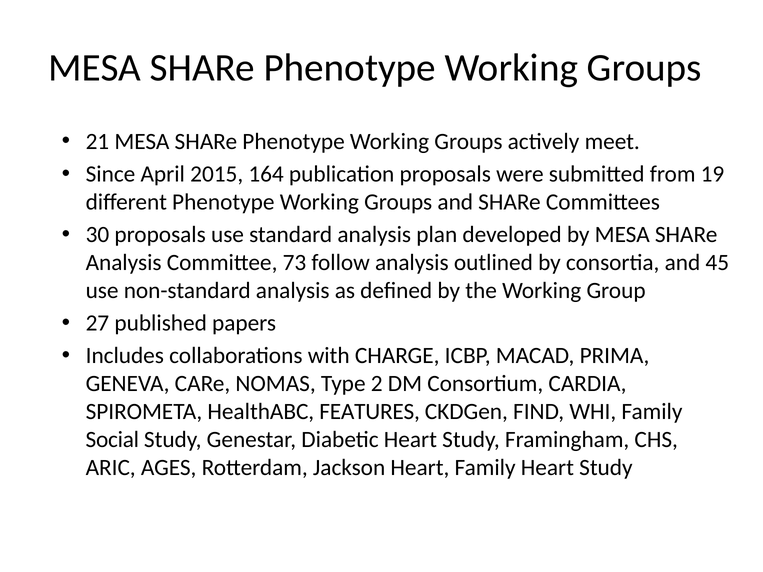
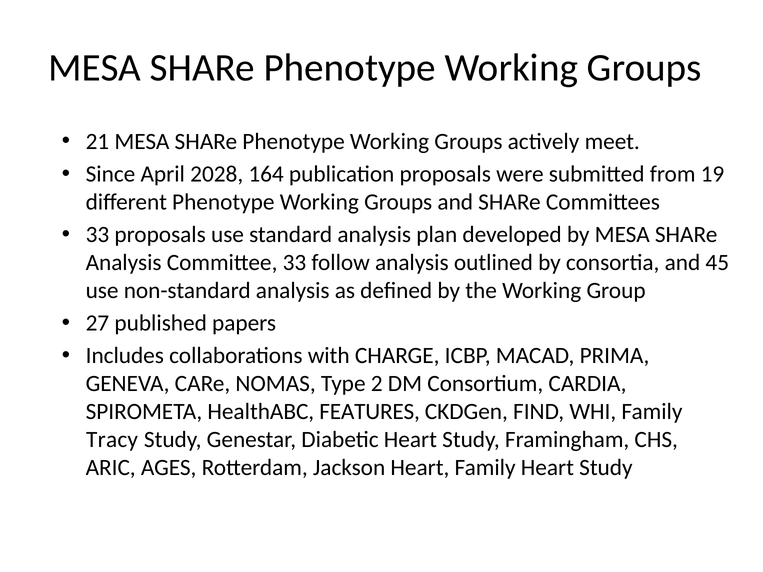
2015: 2015 -> 2028 (217, 174)
30: 30 -> 33 (97, 235)
Committee 73: 73 -> 33 (294, 263)
Social: Social -> Tracy (112, 440)
